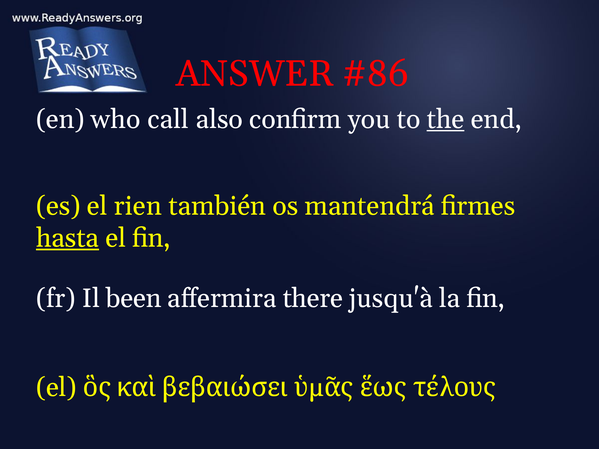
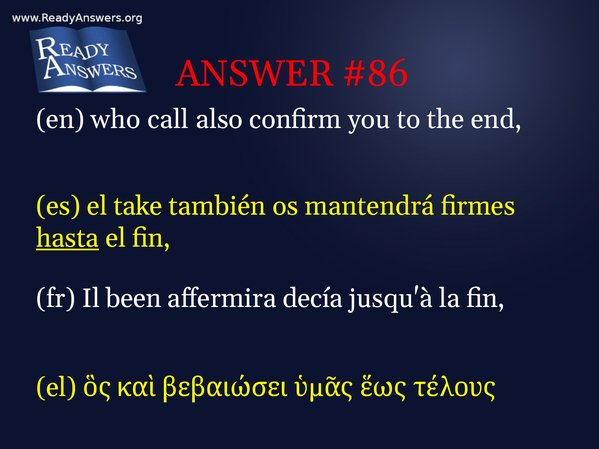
the underline: present -> none (446, 119)
rien: rien -> take (138, 206)
there: there -> decía (313, 298)
